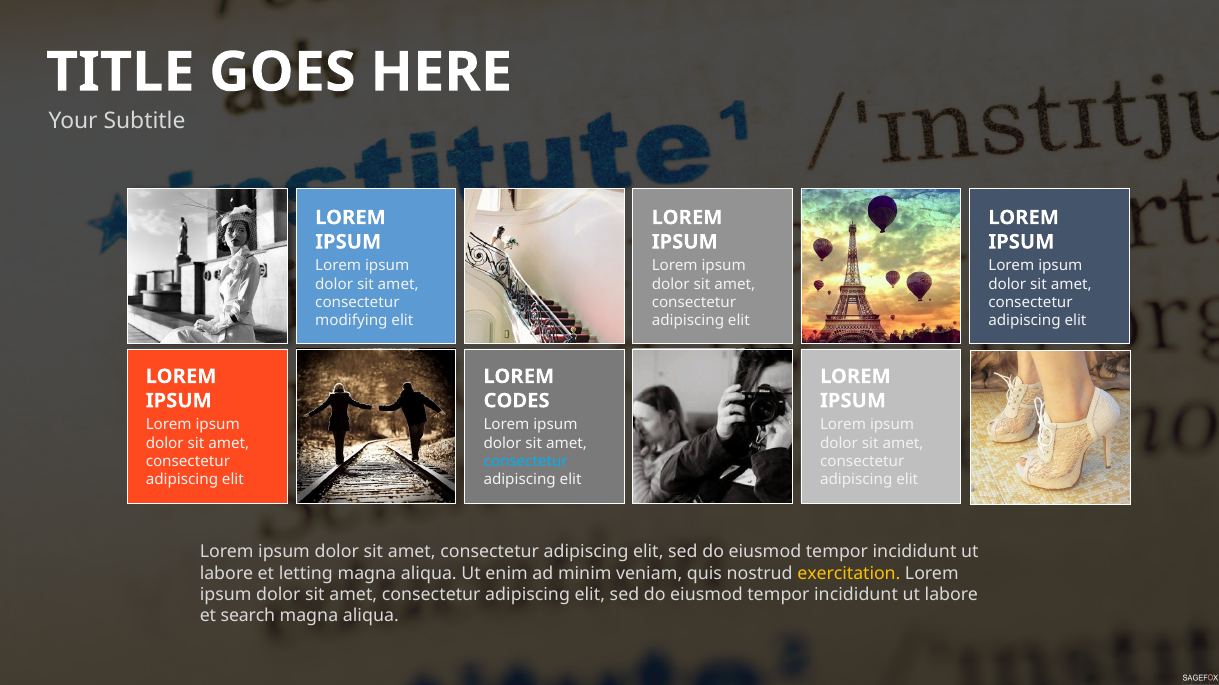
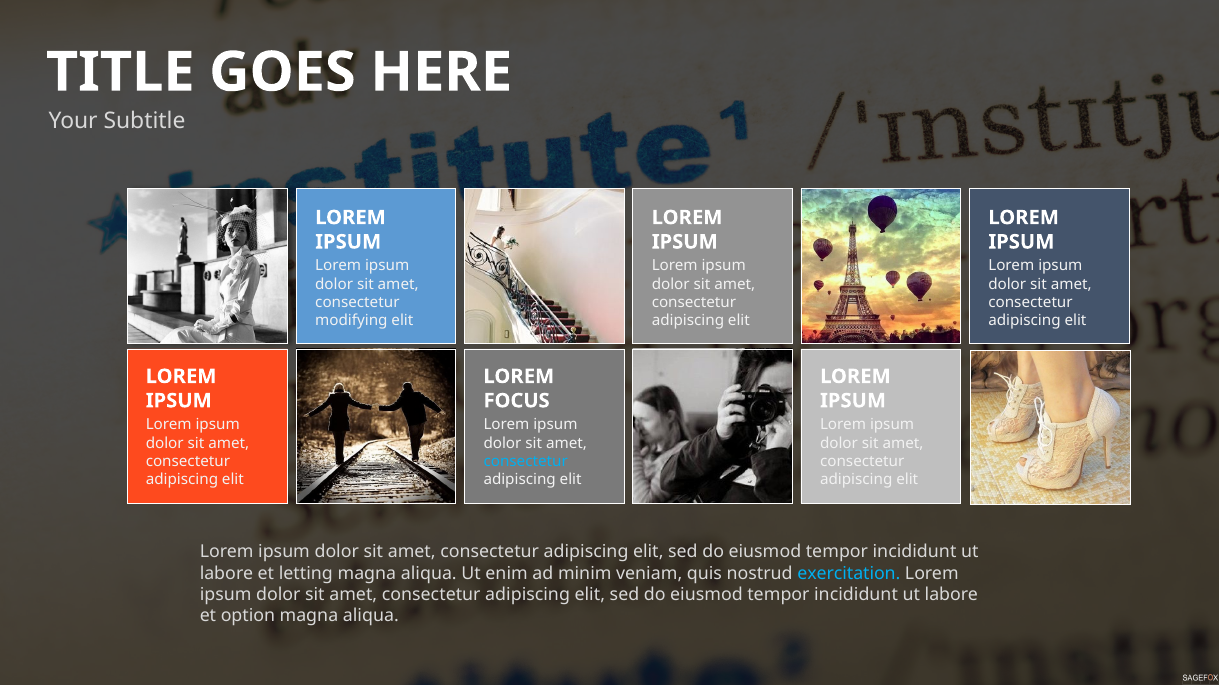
CODES: CODES -> FOCUS (517, 401)
exercitation colour: yellow -> light blue (849, 574)
search: search -> option (248, 617)
